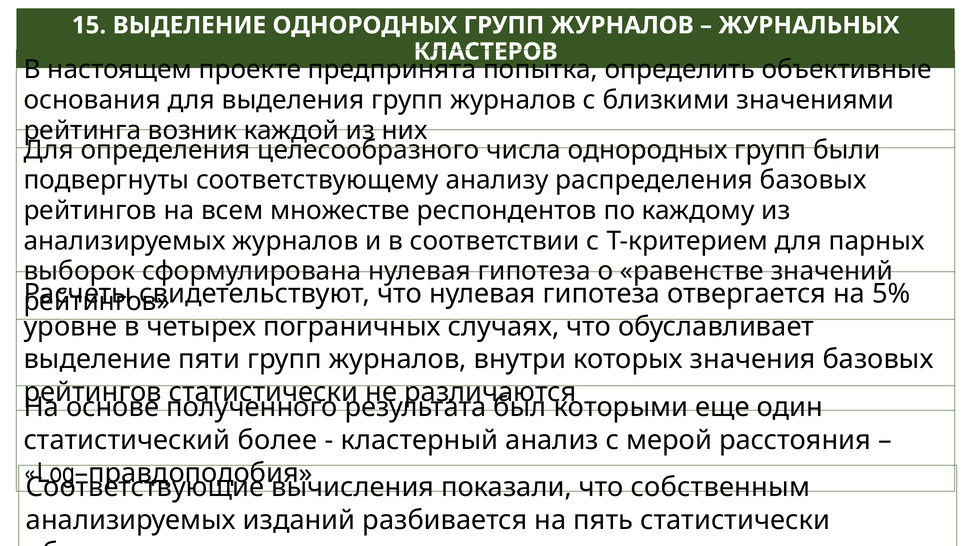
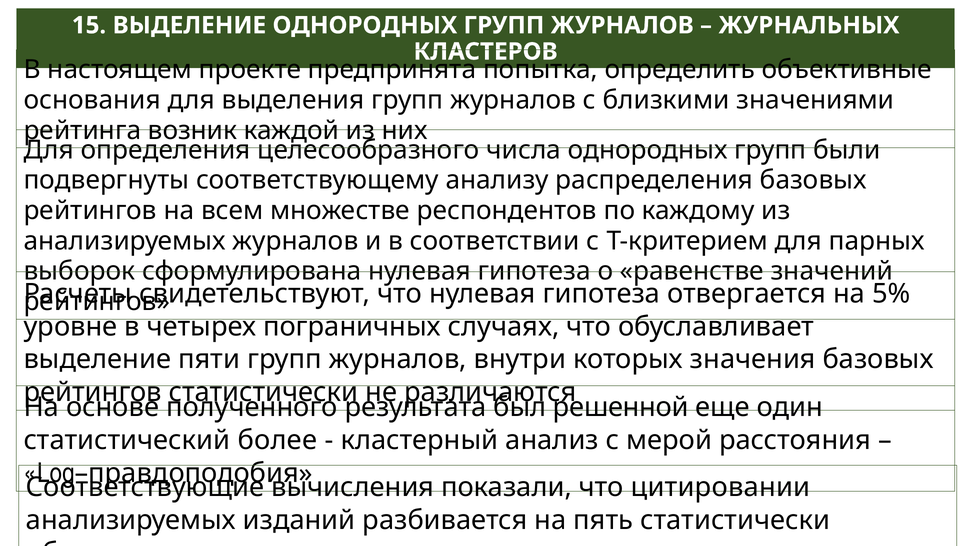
которыми: которыми -> решенной (621, 407)
собственным: собственным -> цитировании (720, 487)
